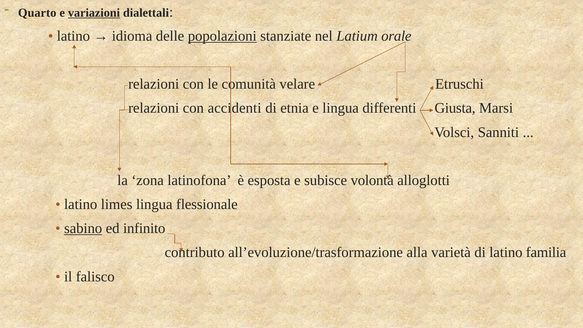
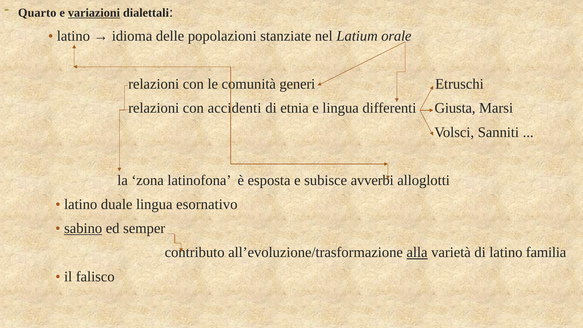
popolazioni underline: present -> none (222, 36)
velare: velare -> generi (297, 84)
volontà: volontà -> avverbi (372, 180)
limes: limes -> duale (117, 204)
flessionale: flessionale -> esornativo (207, 204)
infinito: infinito -> semper (144, 228)
alla underline: none -> present (417, 252)
